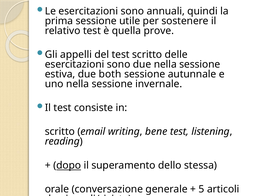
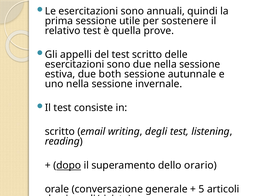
bene: bene -> degli (156, 131)
stessa: stessa -> orario (200, 165)
